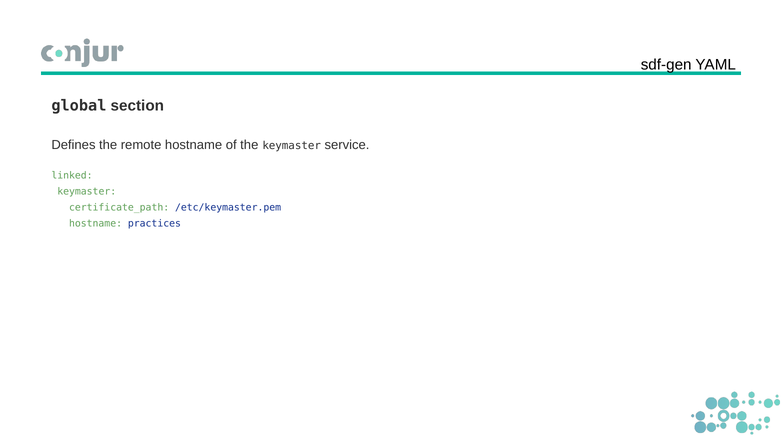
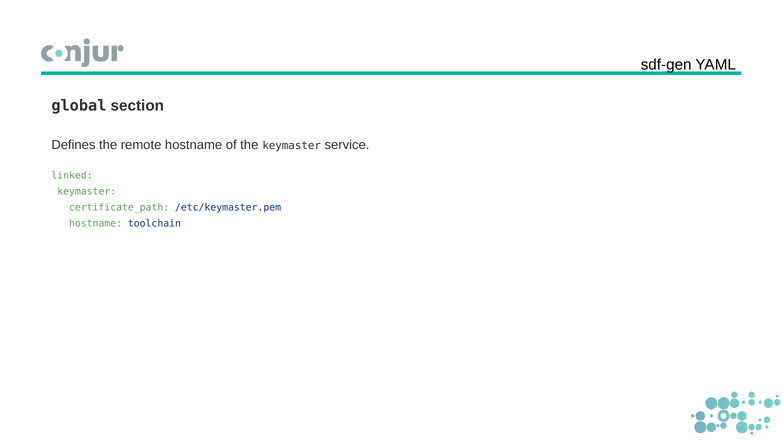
practices: practices -> toolchain (154, 224)
